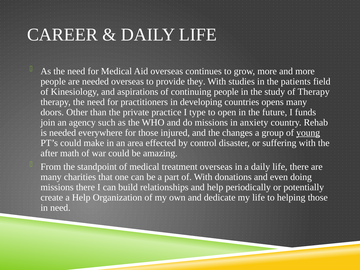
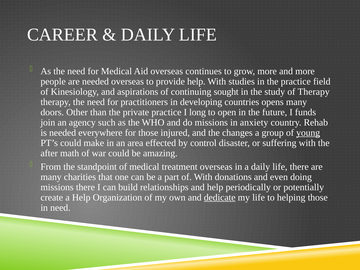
provide they: they -> help (196, 81)
the patients: patients -> practice (296, 81)
continuing people: people -> sought (226, 92)
type: type -> long (198, 112)
dedicate underline: none -> present (220, 197)
